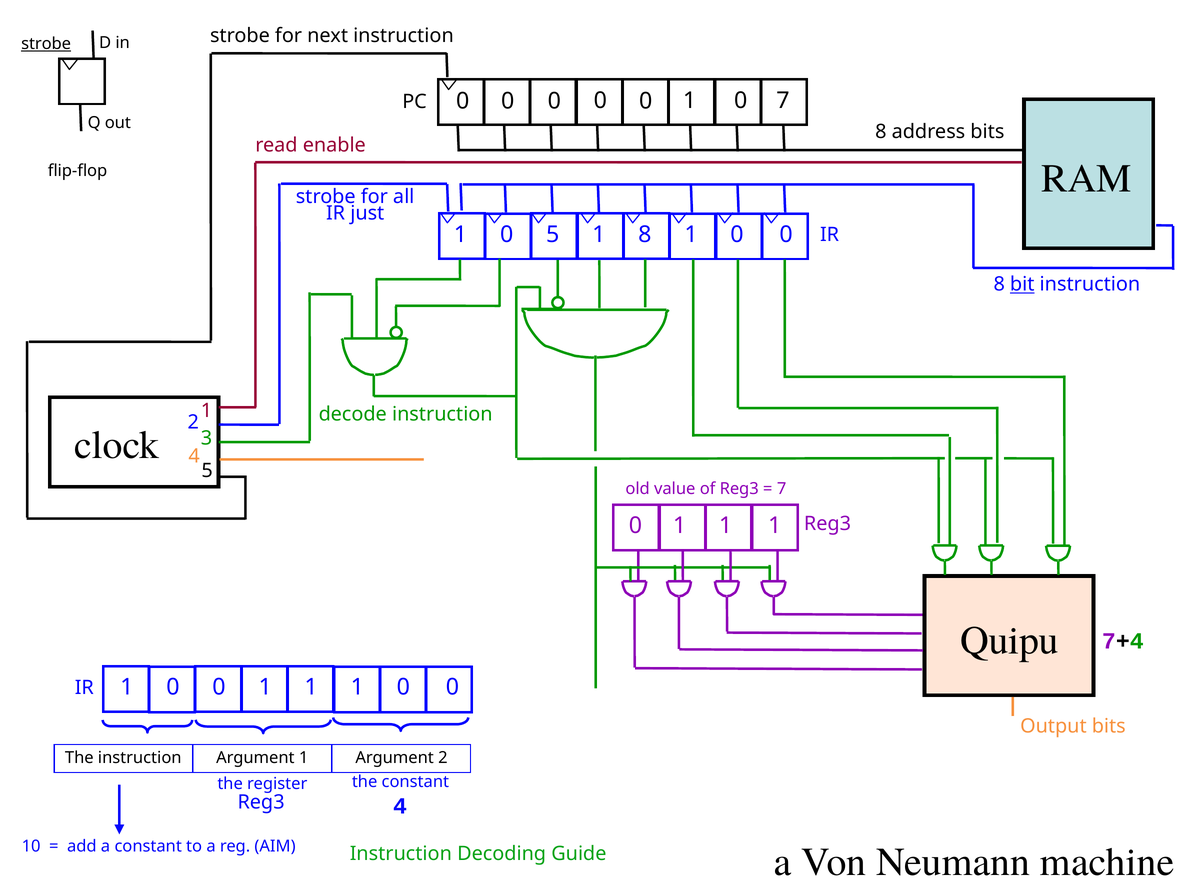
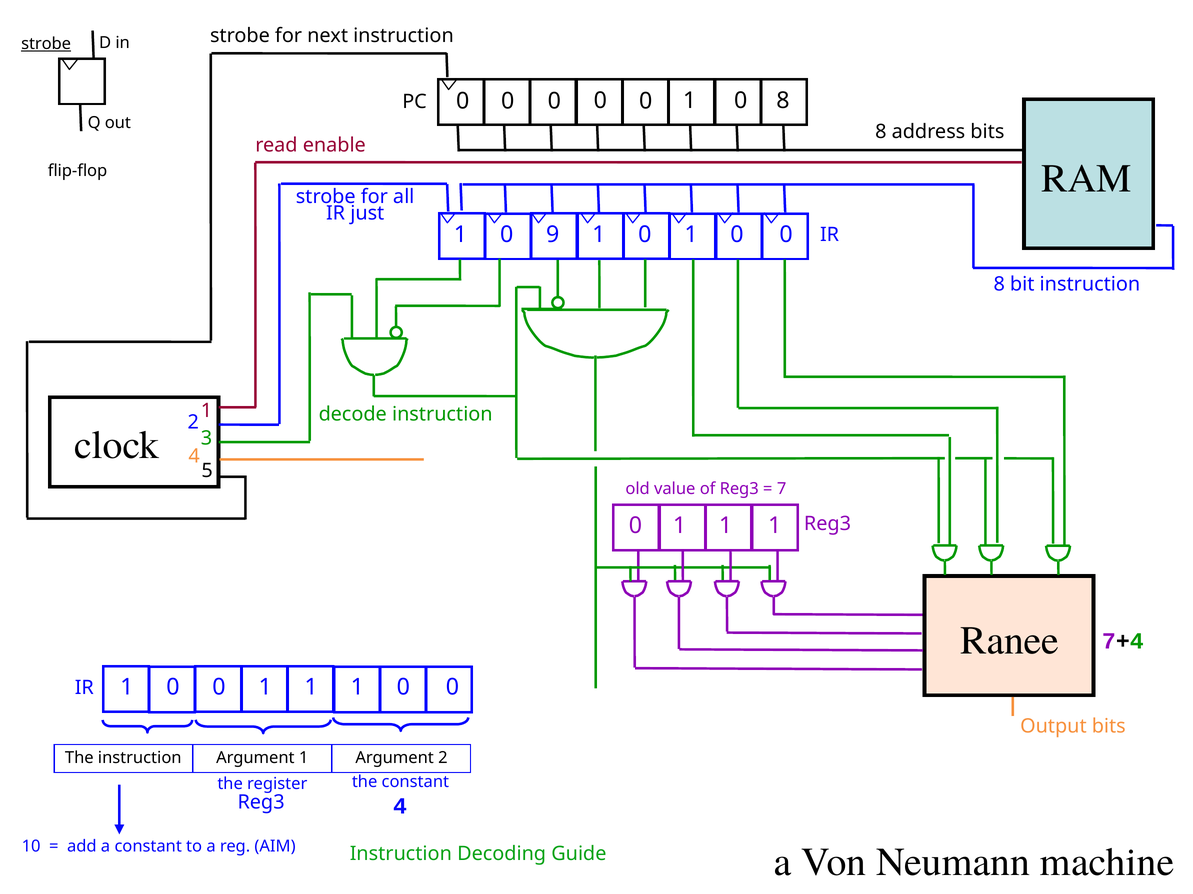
1 7: 7 -> 8 (783, 101)
0 5: 5 -> 9 (553, 235)
8: 8 -> 0 (645, 235)
bit underline: present -> none (1022, 285)
Quipu: Quipu -> Ranee (1010, 641)
